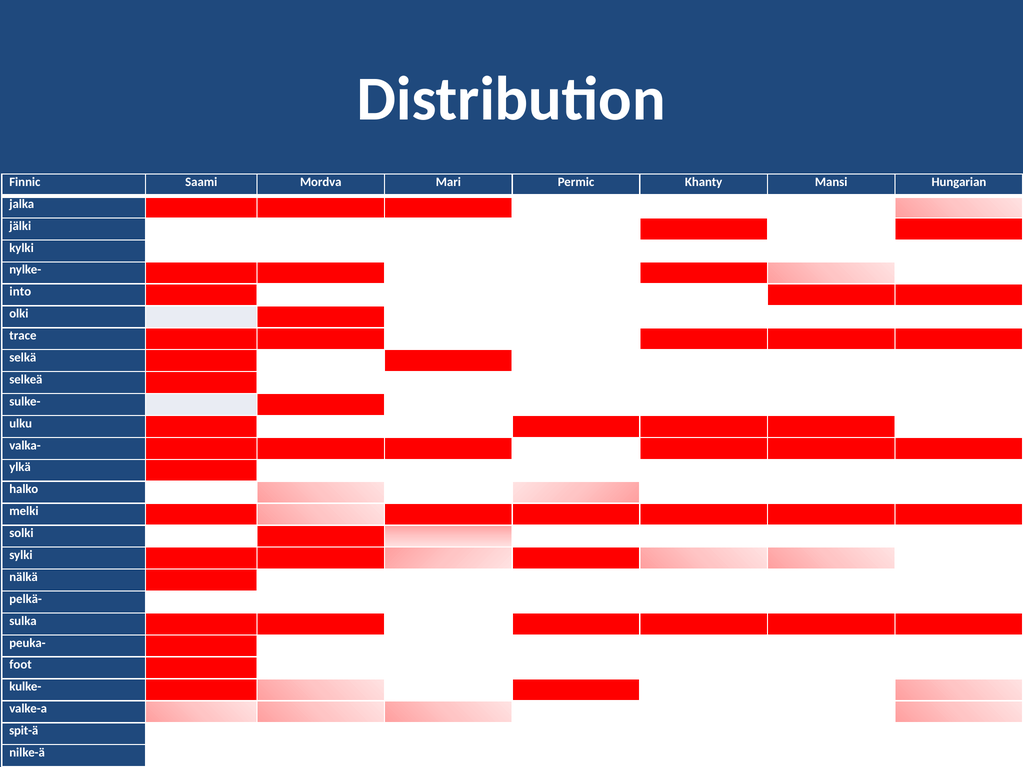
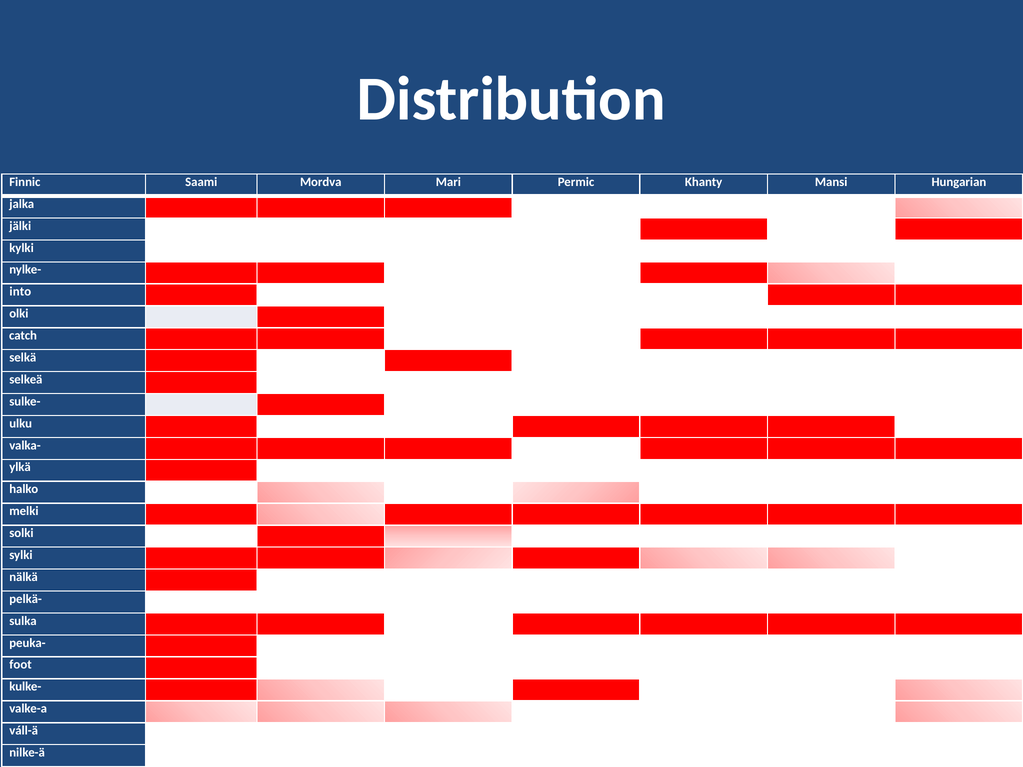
trace: trace -> catch (23, 336)
spit-ä: spit-ä -> váll-ä (24, 731)
